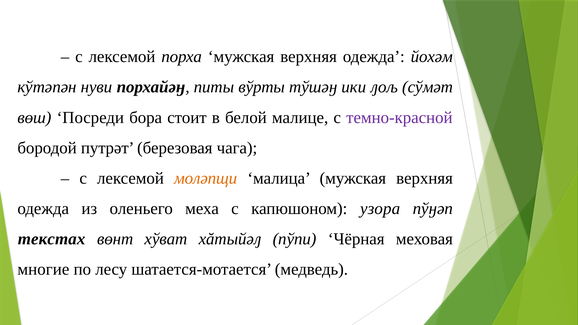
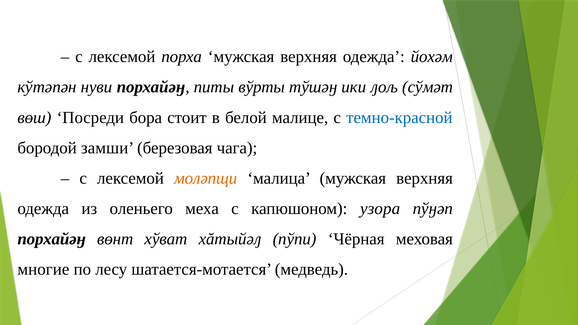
темно-красной colour: purple -> blue (399, 117)
путрәт: путрәт -> замши (107, 148)
текстах: текстах -> порхайәӈ (52, 239)
